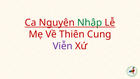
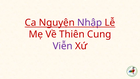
Nhập colour: green -> purple (90, 23)
